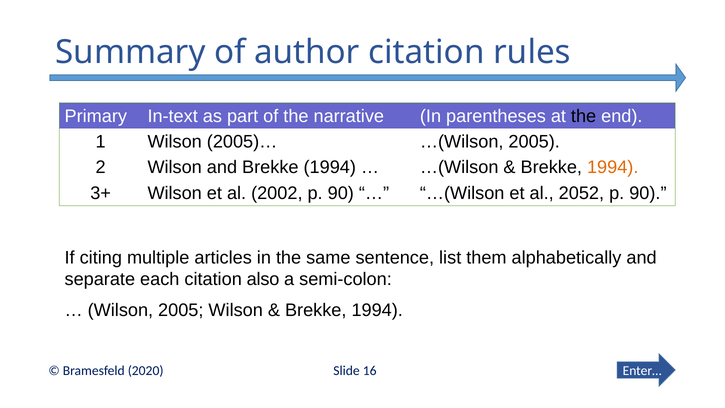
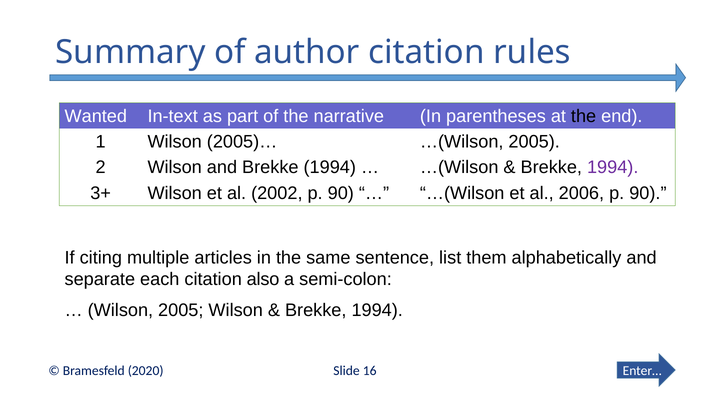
Primary: Primary -> Wanted (96, 116)
1994 colour: orange -> purple (613, 167)
2052: 2052 -> 2006 (581, 193)
